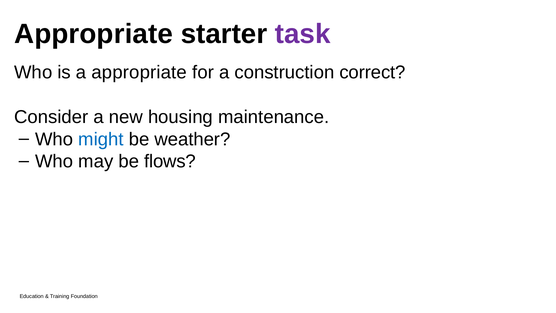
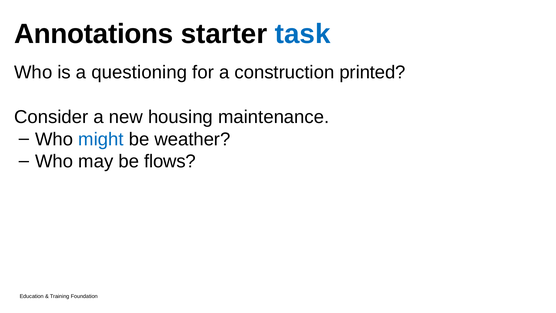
Appropriate: Appropriate -> Annotations (94, 34)
task colour: purple -> blue (303, 34)
a appropriate: appropriate -> questioning (139, 72)
correct: correct -> printed (373, 72)
